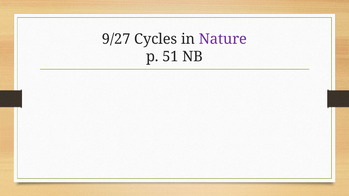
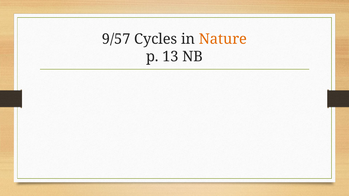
9/27: 9/27 -> 9/57 (116, 39)
Nature colour: purple -> orange (223, 39)
51: 51 -> 13 (170, 57)
